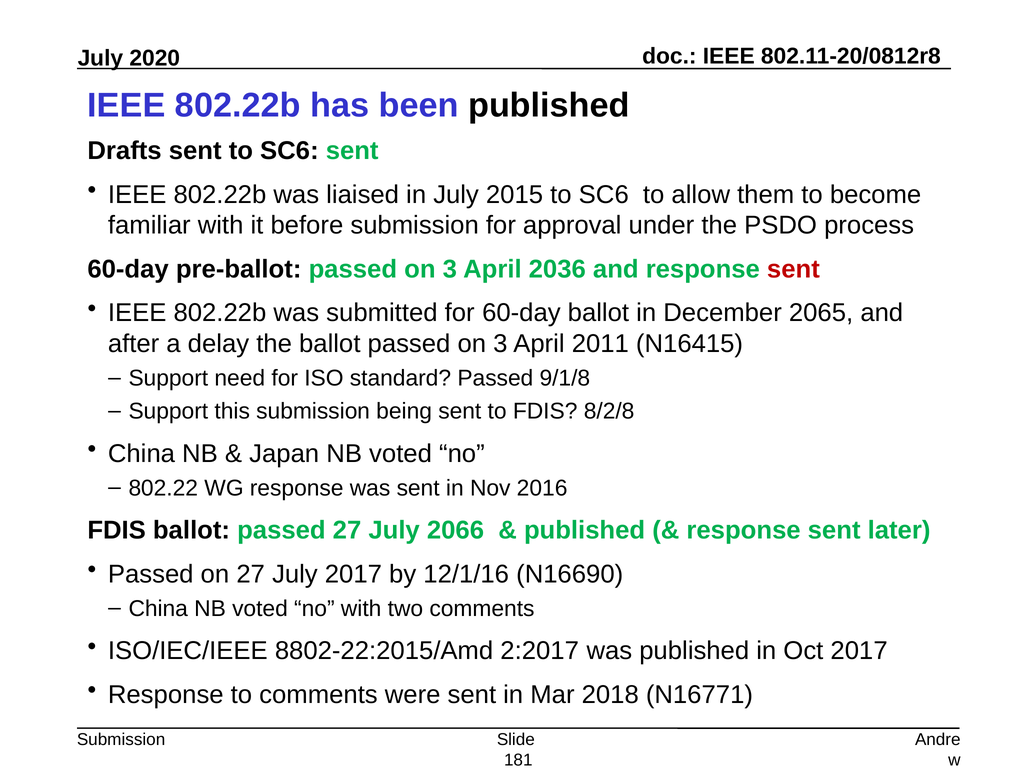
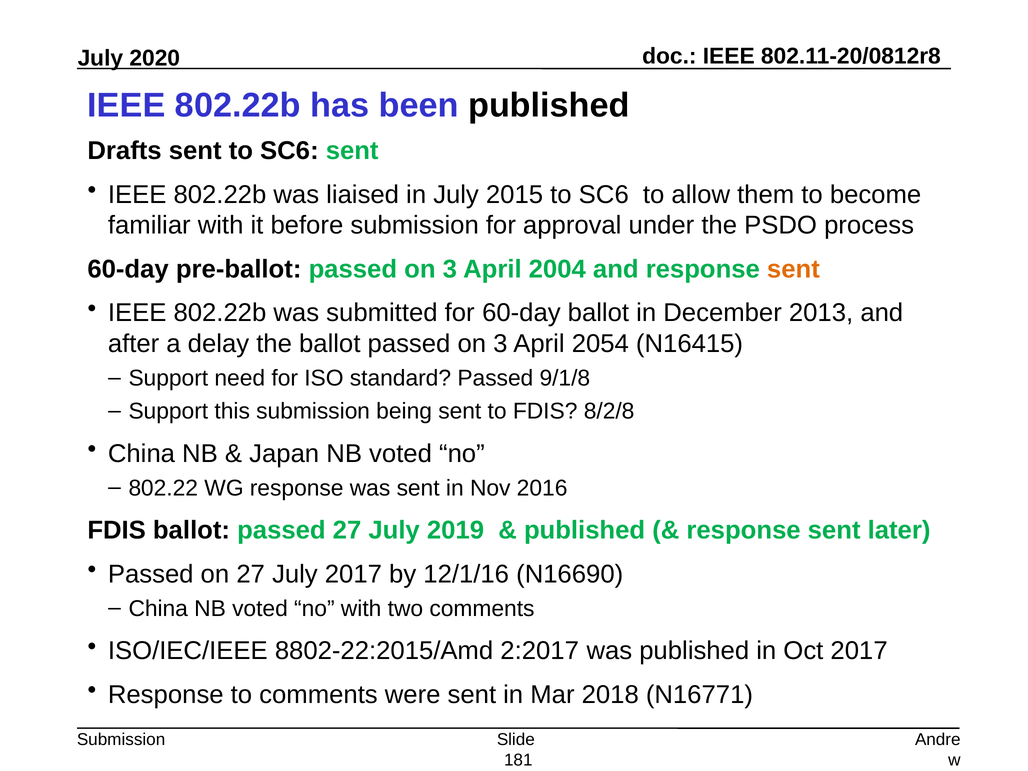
2036: 2036 -> 2004 (557, 269)
sent colour: red -> orange (793, 269)
2065: 2065 -> 2013 (821, 313)
2011: 2011 -> 2054 (600, 344)
2066: 2066 -> 2019 (455, 530)
